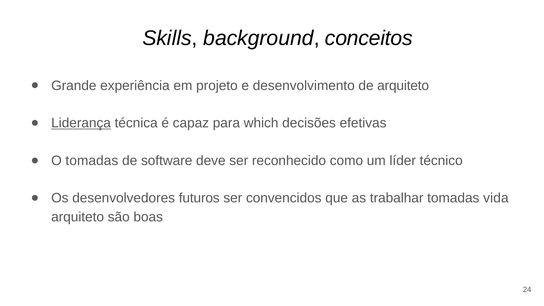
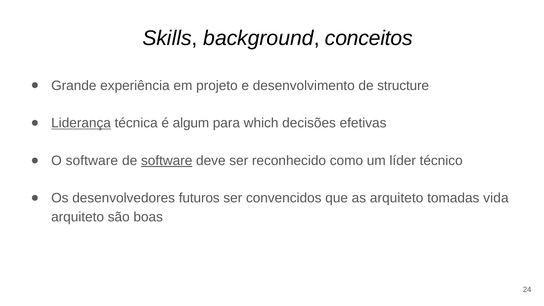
de arquiteto: arquiteto -> structure (403, 86)
capaz: capaz -> algum (191, 123)
O tomadas: tomadas -> software (92, 161)
software underline: none -> present (167, 161)
as trabalhar: trabalhar -> arquiteto (397, 198)
